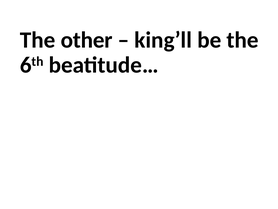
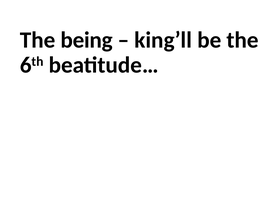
other: other -> being (87, 40)
